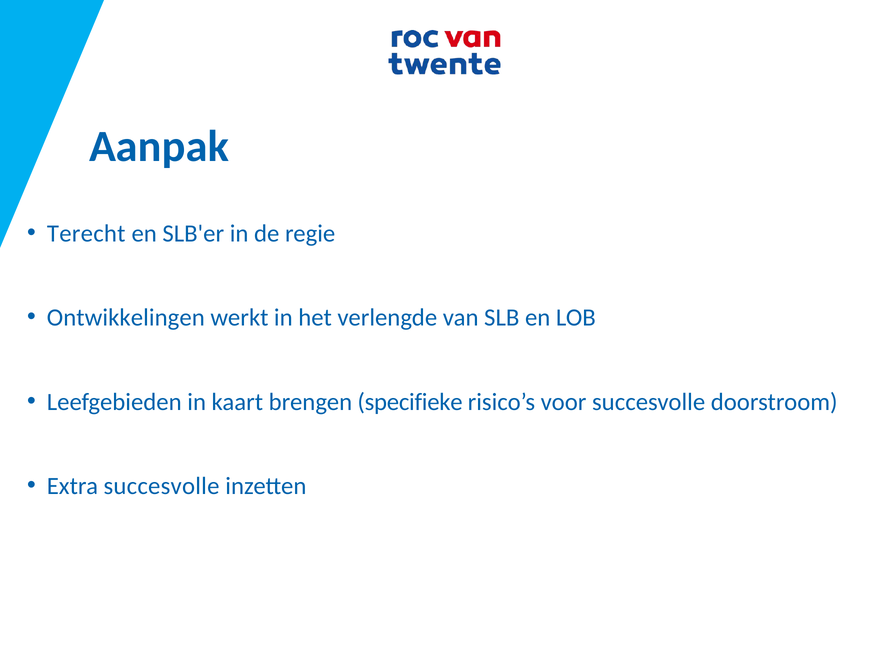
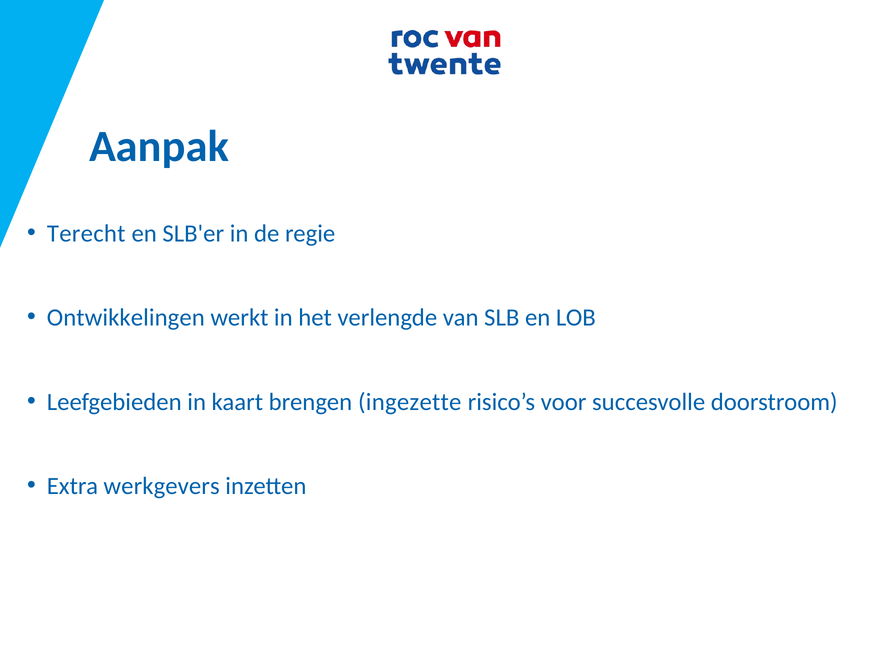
specifieke: specifieke -> ingezette (410, 401)
Extra succesvolle: succesvolle -> werkgevers (162, 486)
